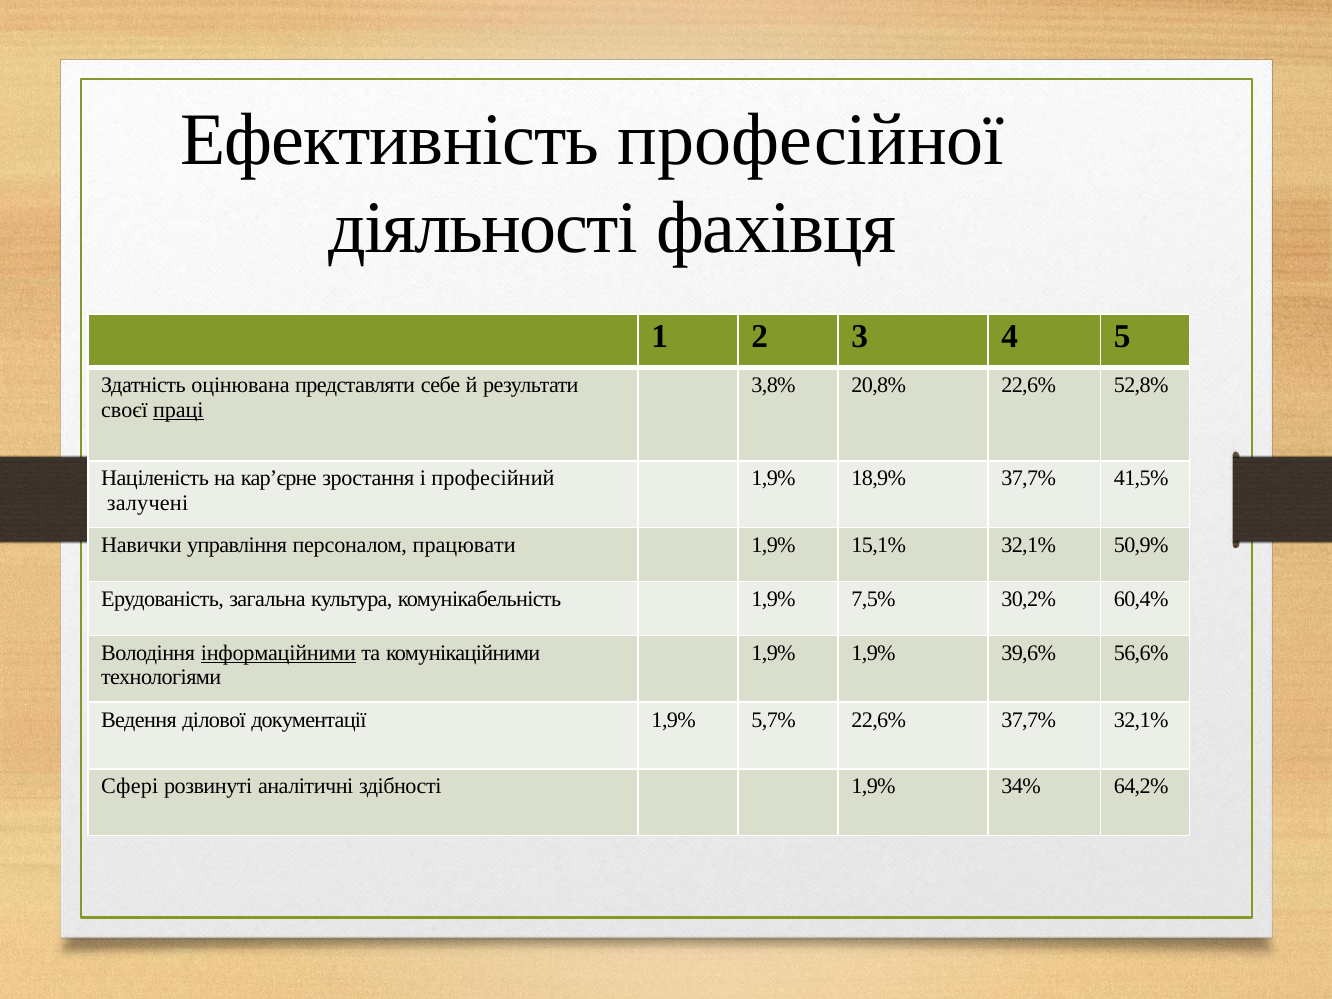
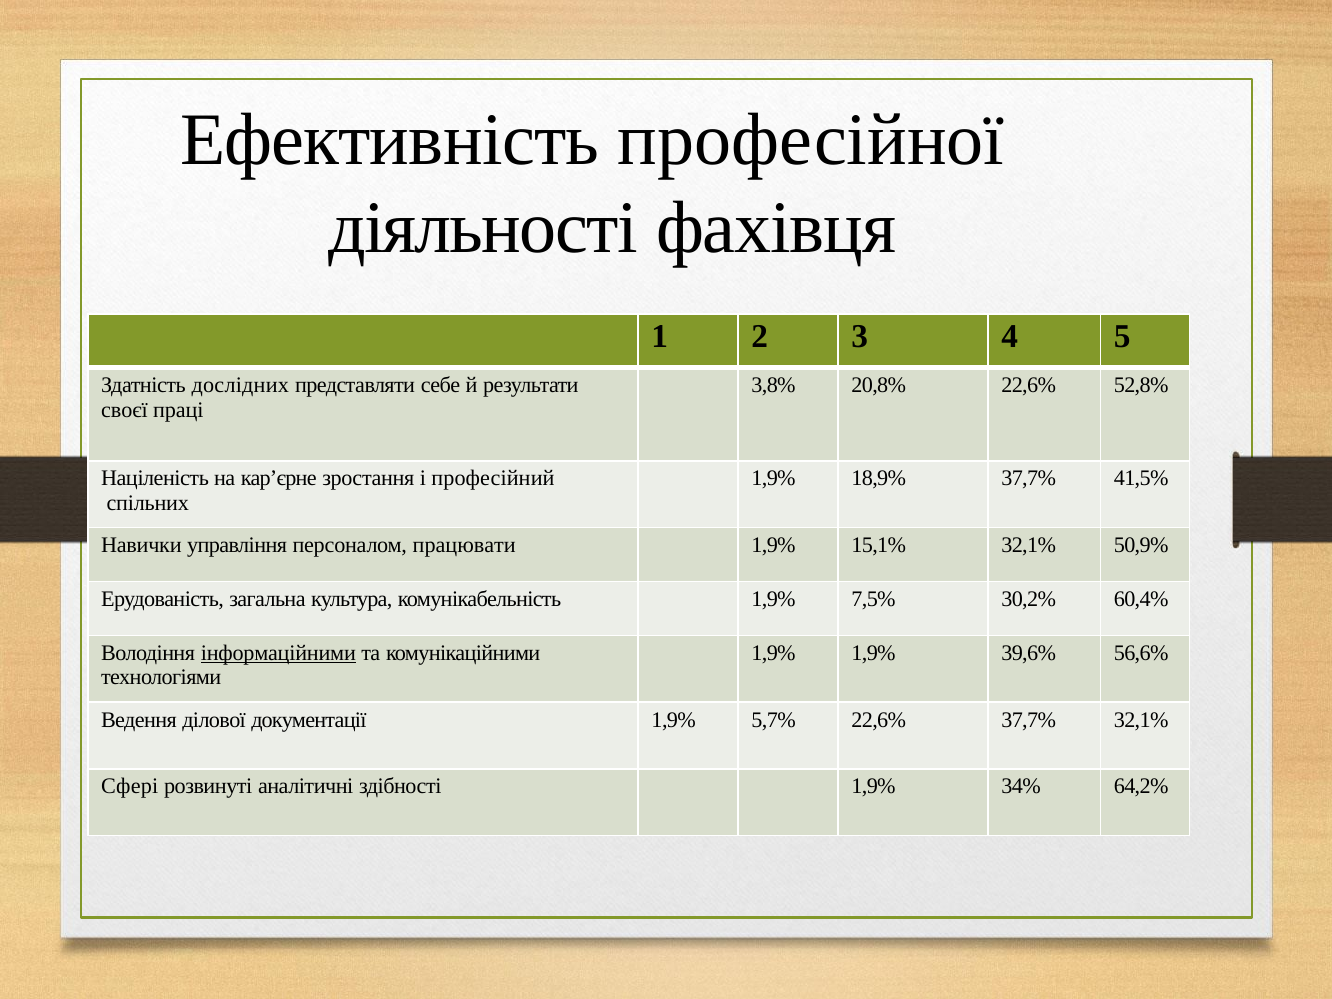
оцінювана: оцінювана -> дослідних (240, 385)
праці underline: present -> none (178, 410)
залучені: залучені -> спільних (148, 503)
